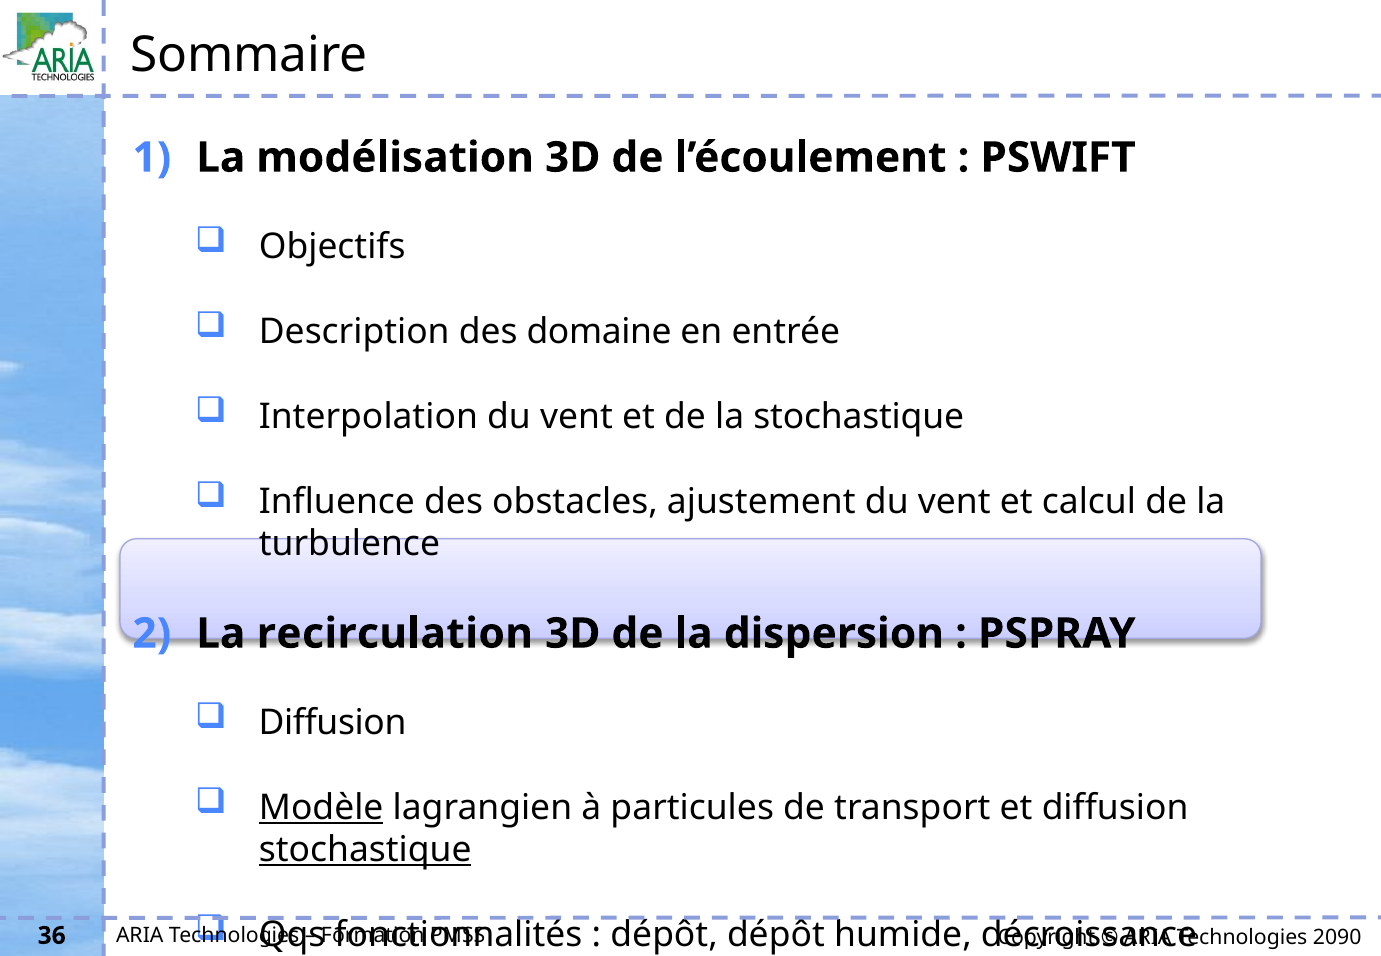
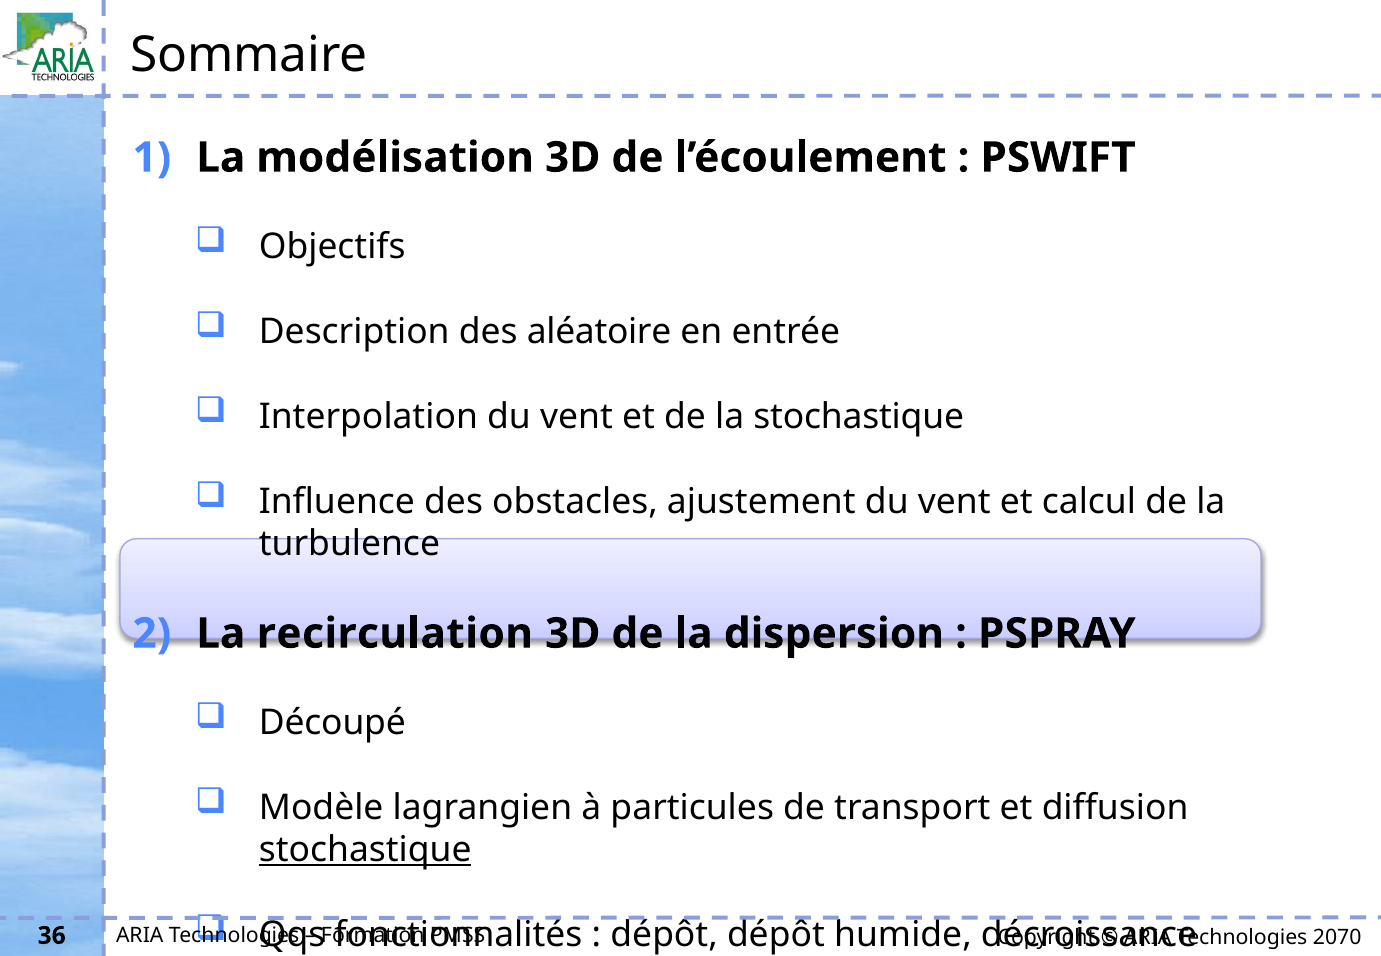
domaine: domaine -> aléatoire (599, 331)
Diffusion: Diffusion -> Découpé (332, 722)
Modèle underline: present -> none (321, 808)
2090: 2090 -> 2070 (1337, 938)
